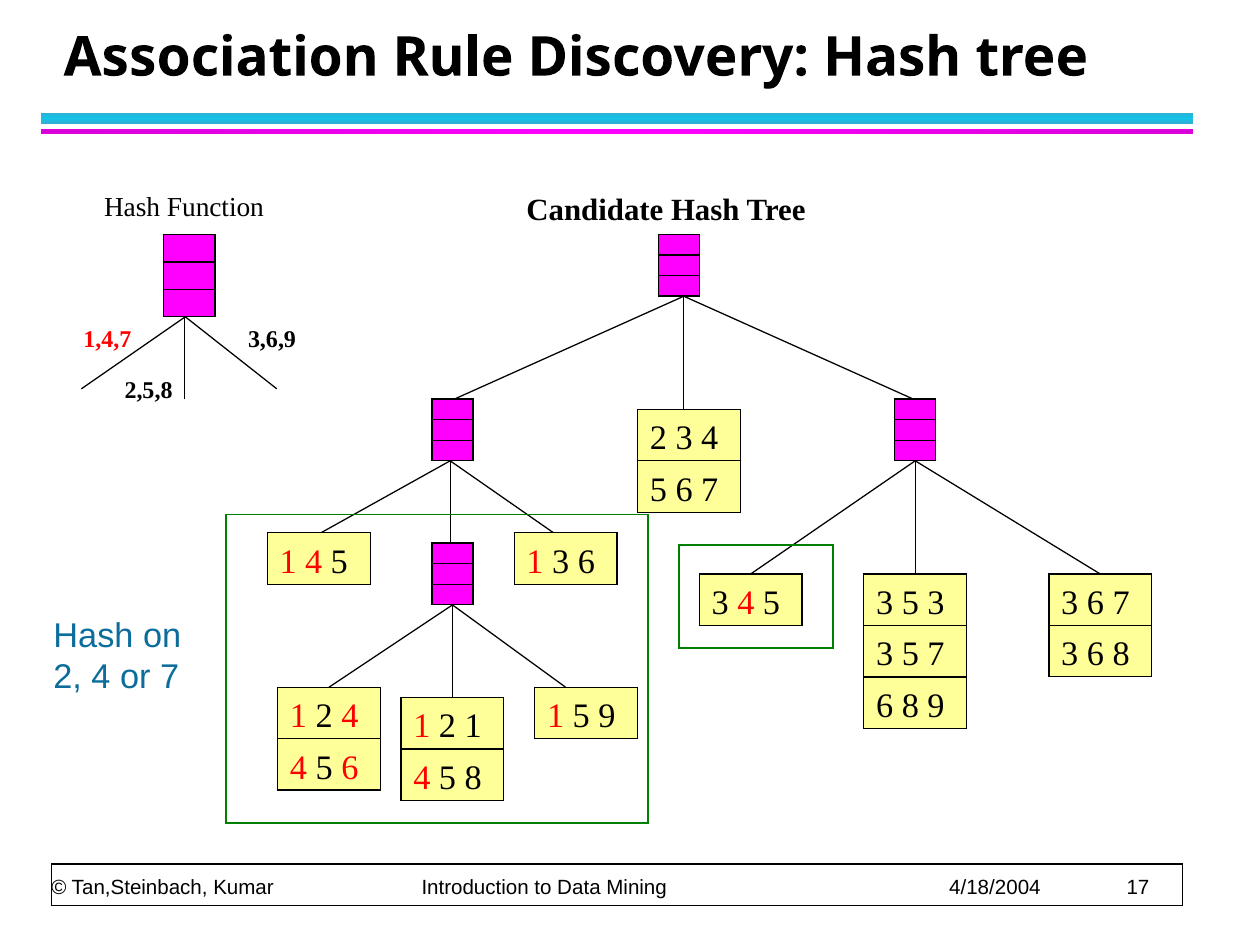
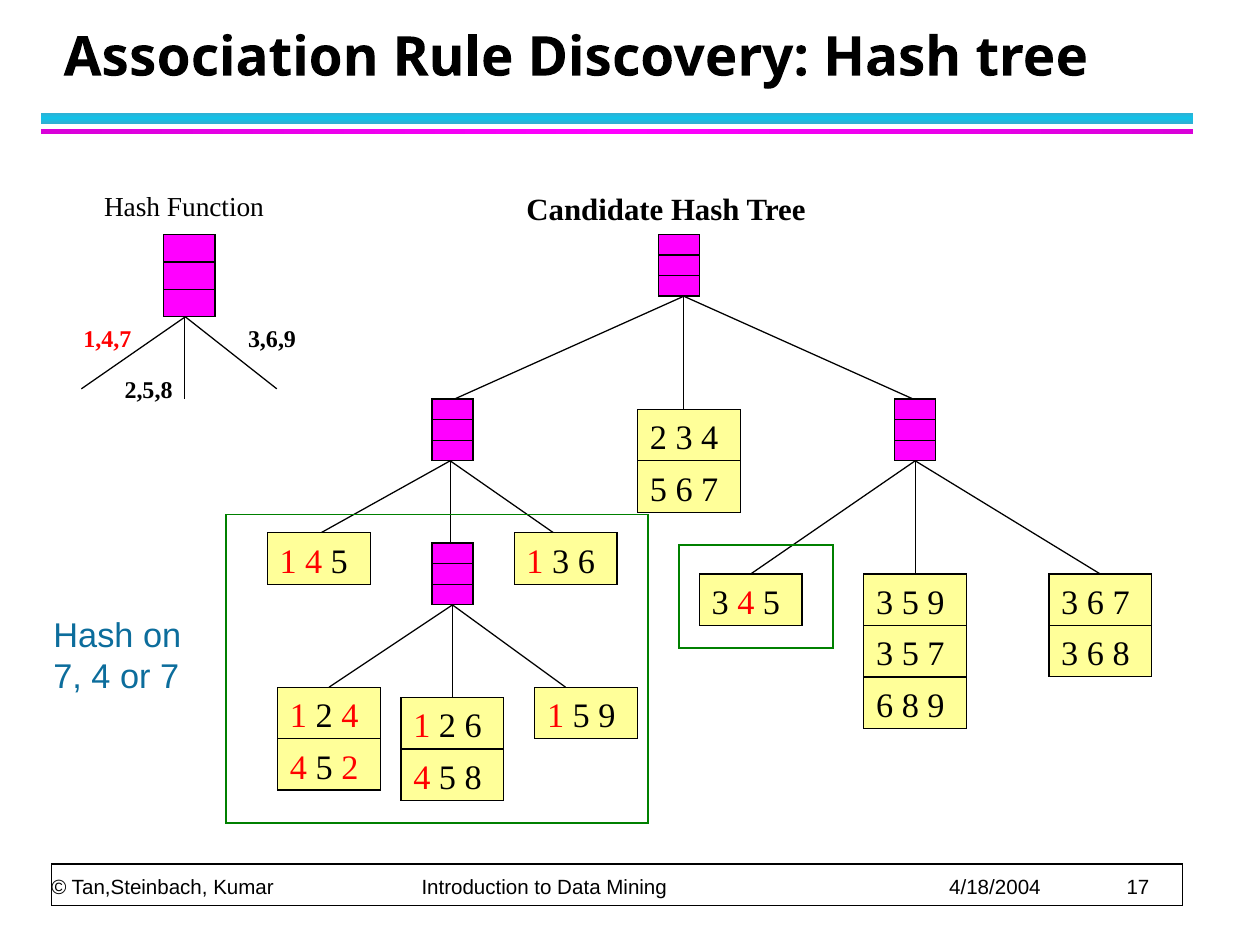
3 5 3: 3 -> 9 (936, 603)
2: 2 -> 7 (68, 677)
2 1: 1 -> 6 (473, 726)
6: 6 -> 2 (350, 767)
